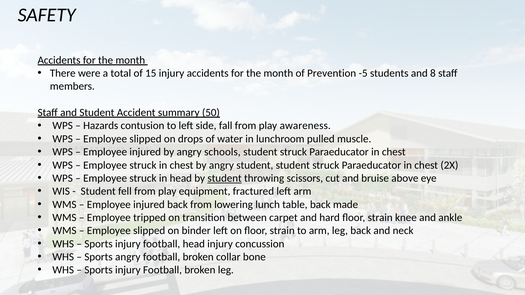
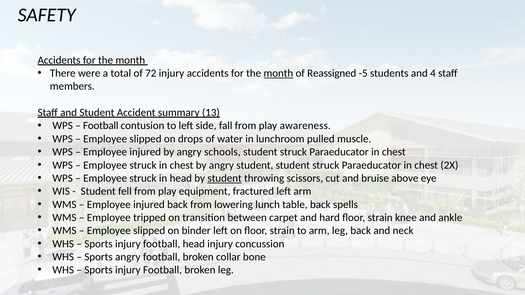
15: 15 -> 72 (151, 73)
month underline: none -> present (278, 73)
Prevention: Prevention -> Reassigned (332, 73)
8: 8 -> 4 (433, 73)
50: 50 -> 13 (211, 113)
Hazards: Hazards -> Football (101, 126)
made: made -> spells (346, 205)
